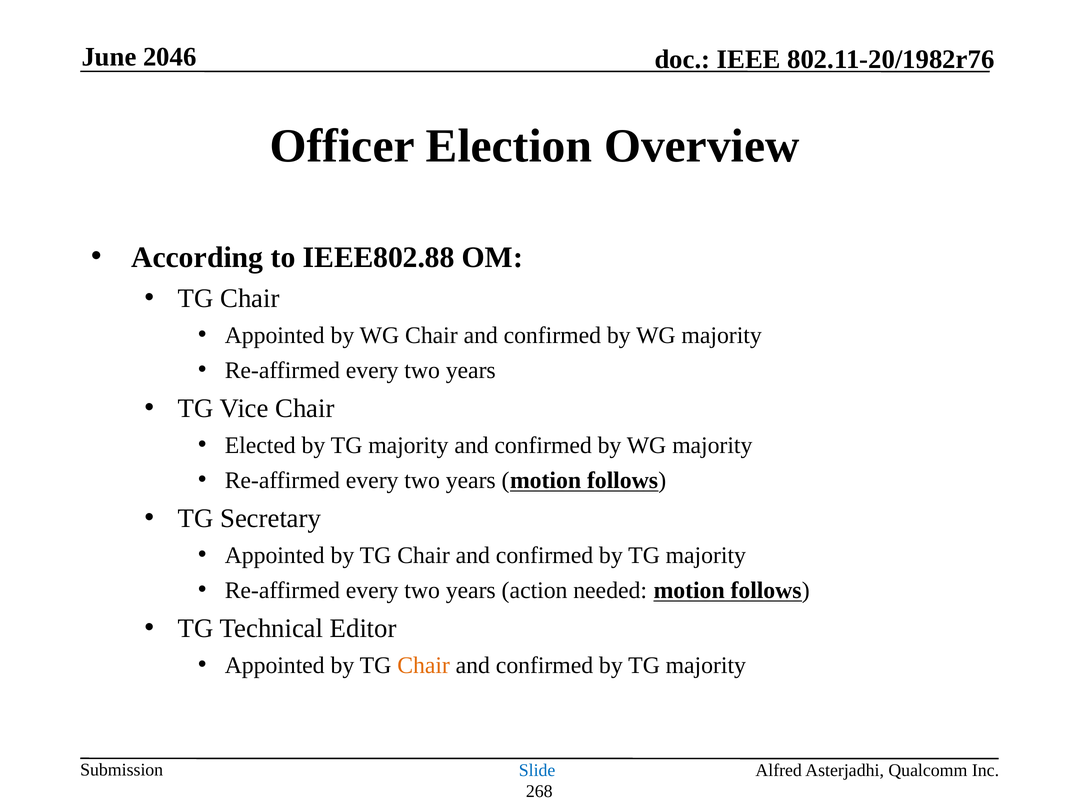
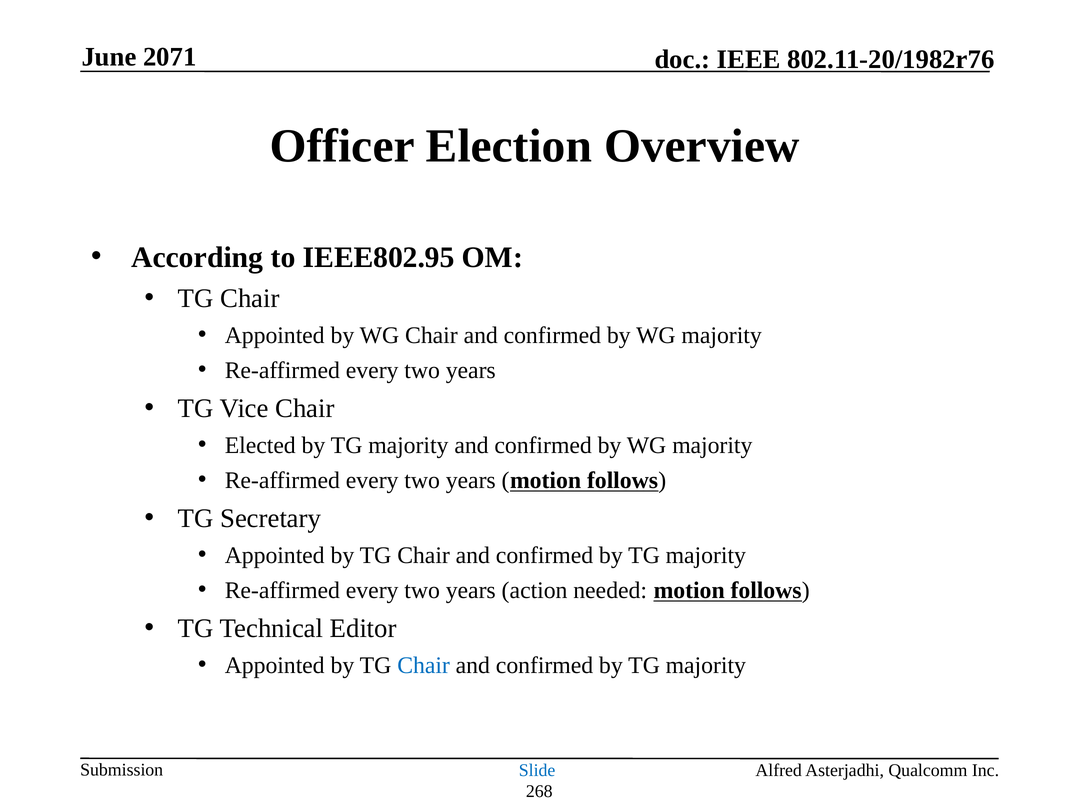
2046: 2046 -> 2071 (170, 57)
IEEE802.88: IEEE802.88 -> IEEE802.95 (379, 257)
Chair colour: orange -> blue (424, 665)
